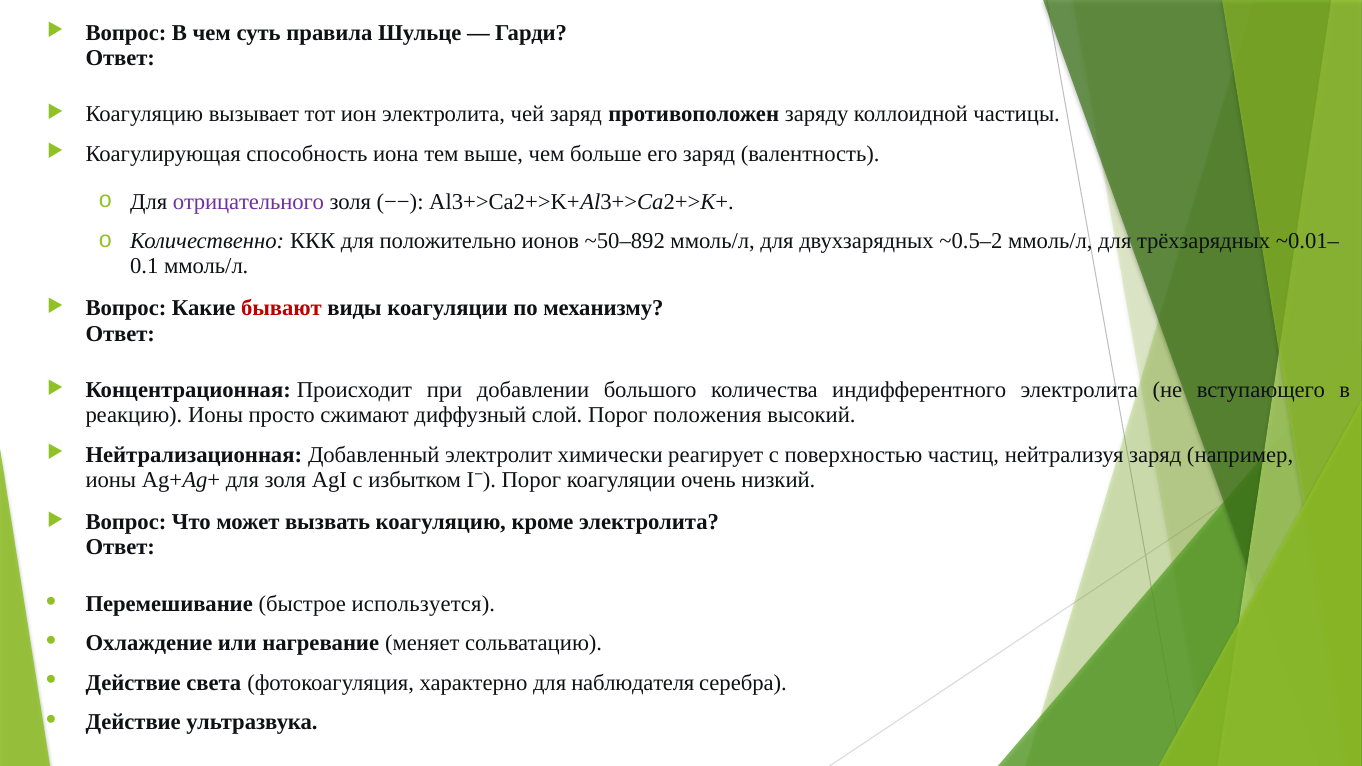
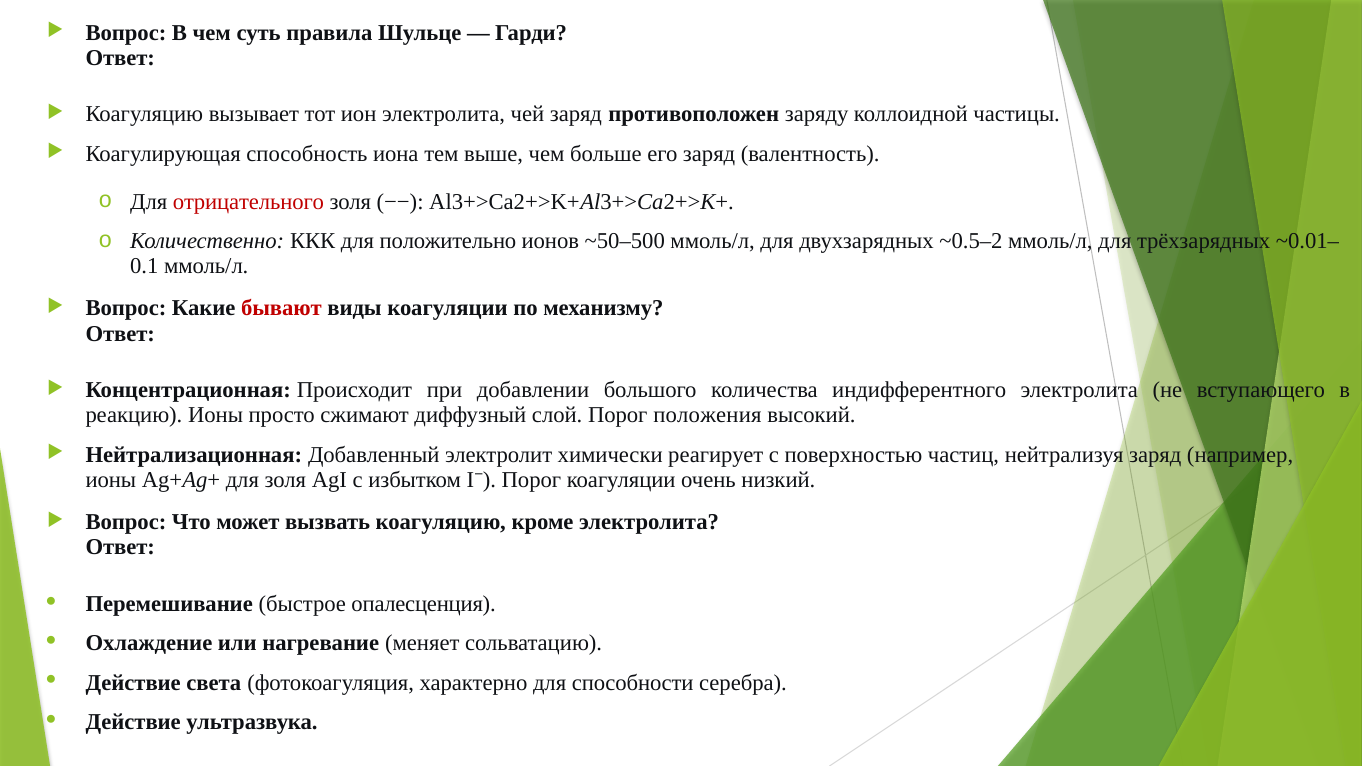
отрицательного colour: purple -> red (248, 202)
~50–892: ~50–892 -> ~50–500 (625, 241)
используется: используется -> опалесценция (424, 604)
наблюдателя: наблюдателя -> способности (633, 683)
